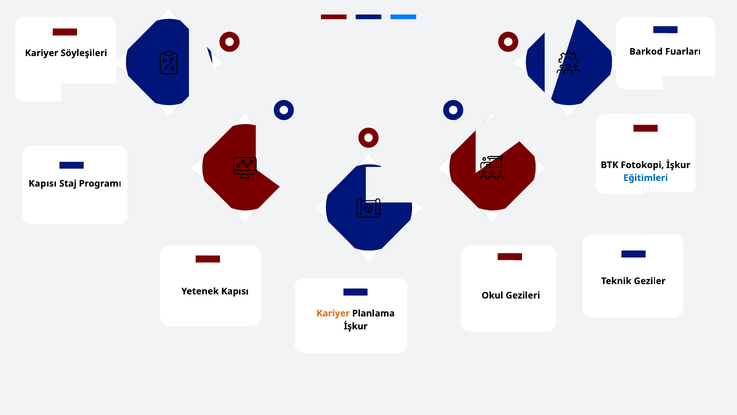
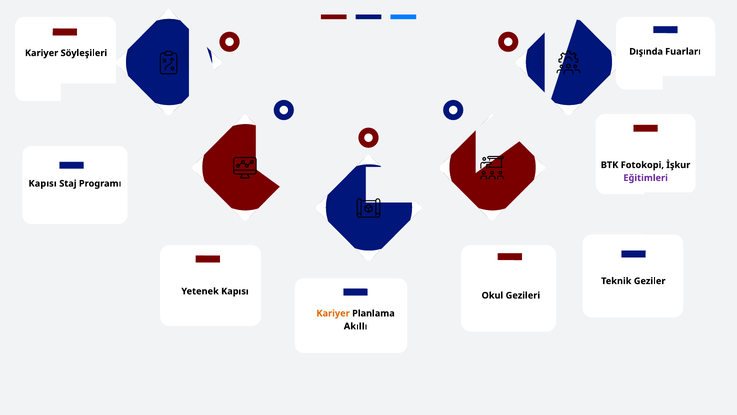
Barkod: Barkod -> Dışında (646, 52)
Eğitimleri colour: blue -> purple (646, 178)
İşkur: İşkur -> Akıllı (356, 326)
